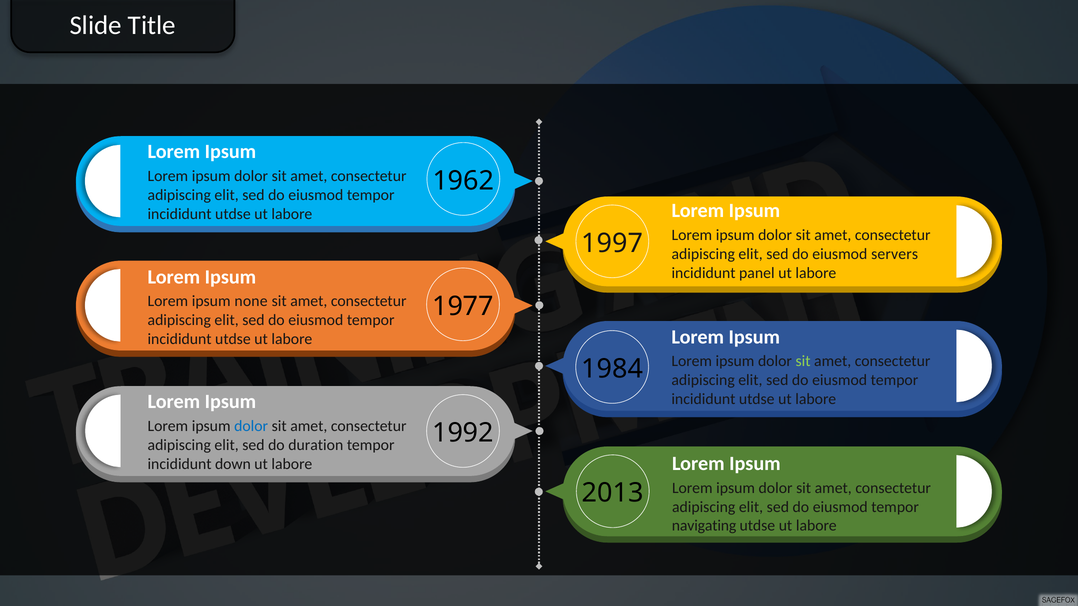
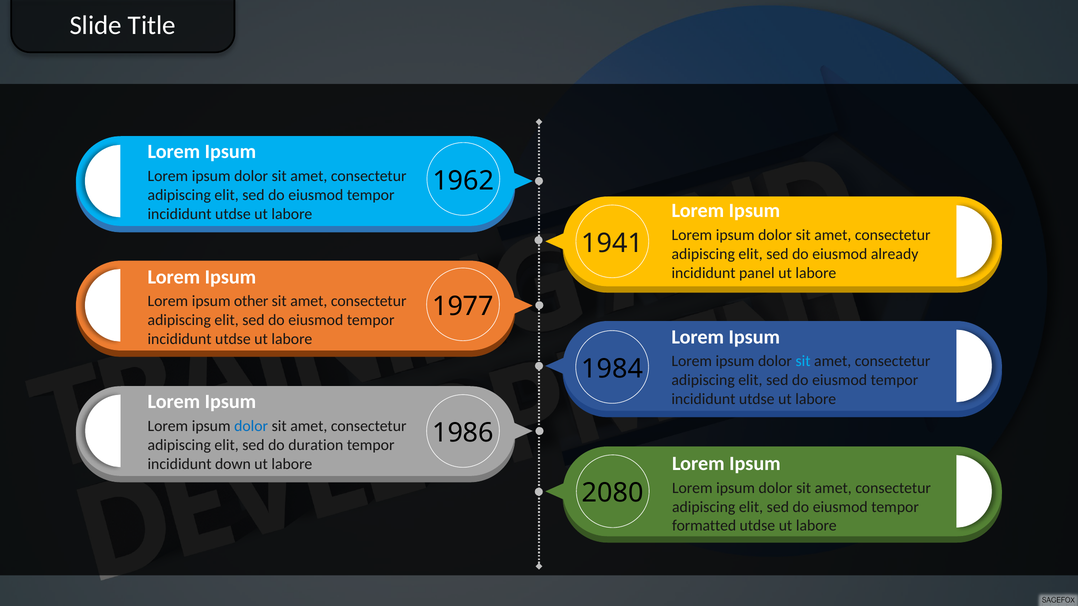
1997: 1997 -> 1941 (612, 243)
servers: servers -> already (895, 254)
none: none -> other (251, 301)
sit colour: light green -> light blue (803, 361)
1992: 1992 -> 1986 (463, 433)
2013: 2013 -> 2080 (613, 493)
navigating: navigating -> formatted (704, 526)
